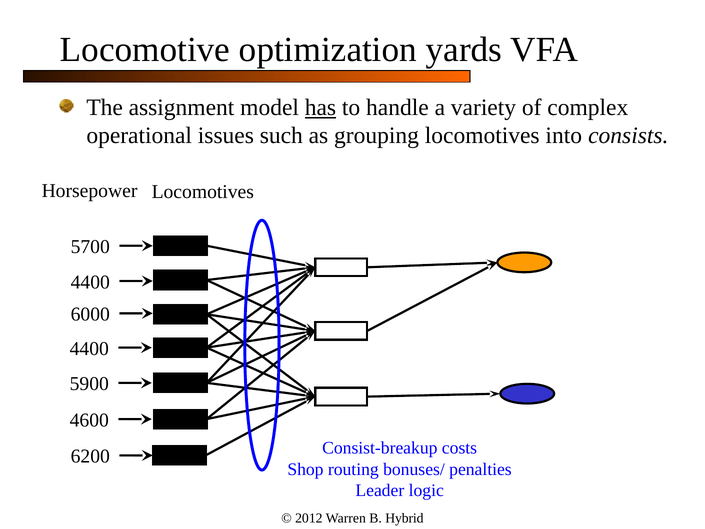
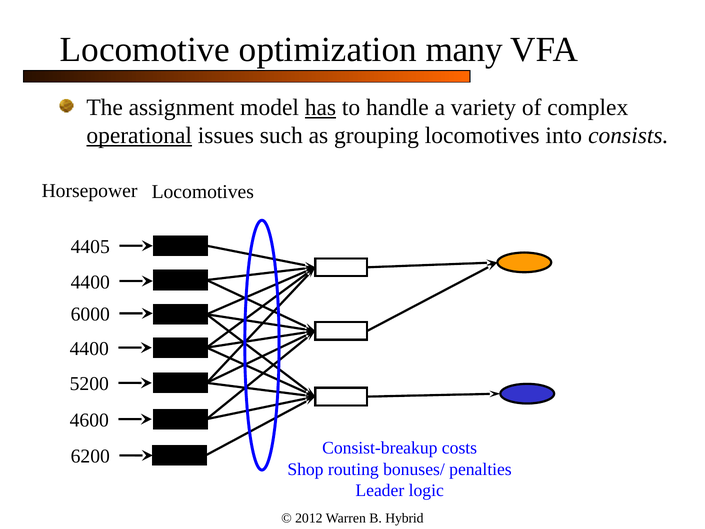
yards: yards -> many (464, 49)
operational underline: none -> present (139, 136)
5700: 5700 -> 4405 (90, 247)
5900: 5900 -> 5200 (89, 384)
